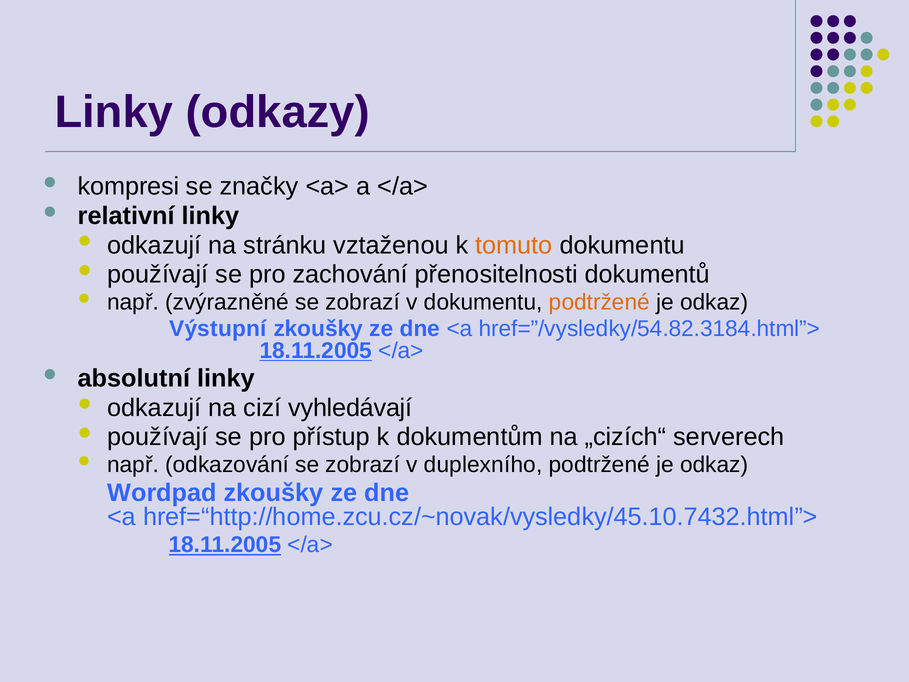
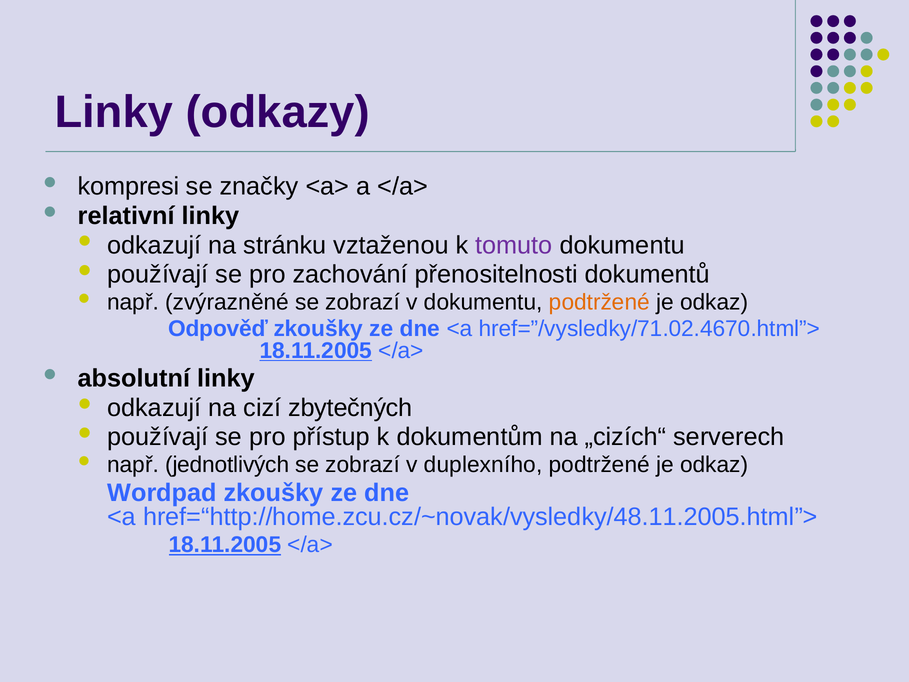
tomuto colour: orange -> purple (514, 245)
Výstupní: Výstupní -> Odpověď (218, 329)
href=”/vysledky/54.82.3184.html”>: href=”/vysledky/54.82.3184.html”> -> href=”/vysledky/71.02.4670.html”> (649, 329)
vyhledávají: vyhledávají -> zbytečných (350, 408)
odkazování: odkazování -> jednotlivých (227, 465)
href=“http://home.zcu.cz/~novak/vysledky/45.10.7432.html”>: href=“http://home.zcu.cz/~novak/vysledky/45.10.7432.html”> -> href=“http://home.zcu.cz/~novak/vysledky/48.11.2005.html”> (480, 517)
